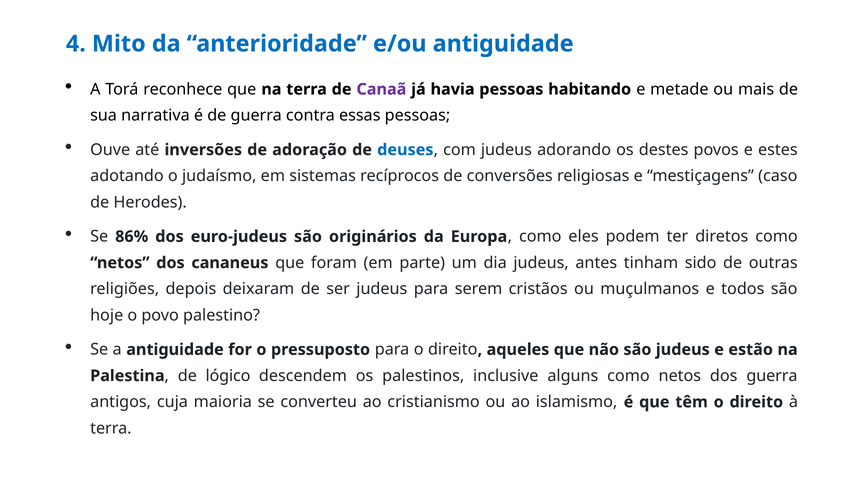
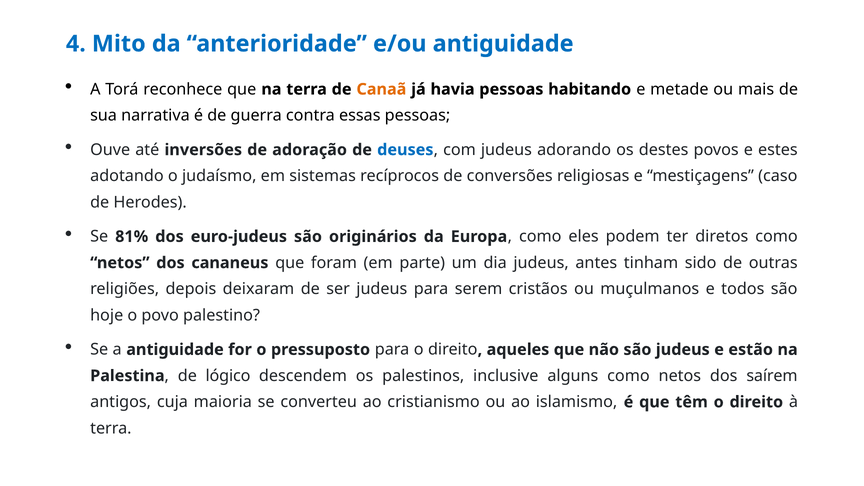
Canaã colour: purple -> orange (381, 89)
86%: 86% -> 81% (132, 237)
dos guerra: guerra -> saírem (772, 376)
